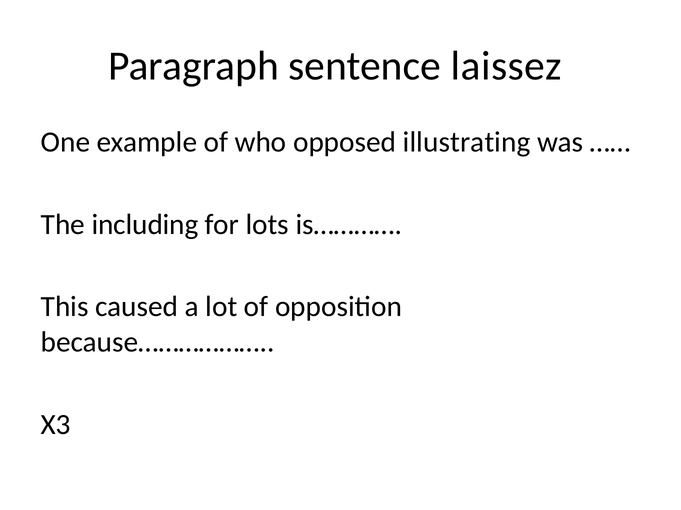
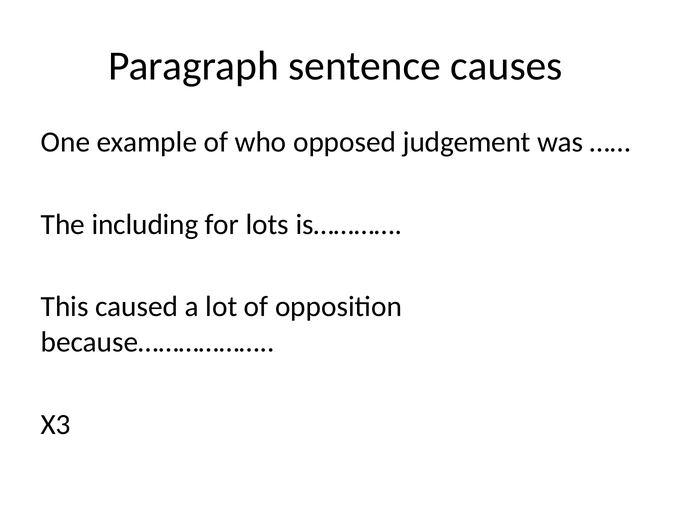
laissez: laissez -> causes (507, 66)
illustrating: illustrating -> judgement (467, 142)
